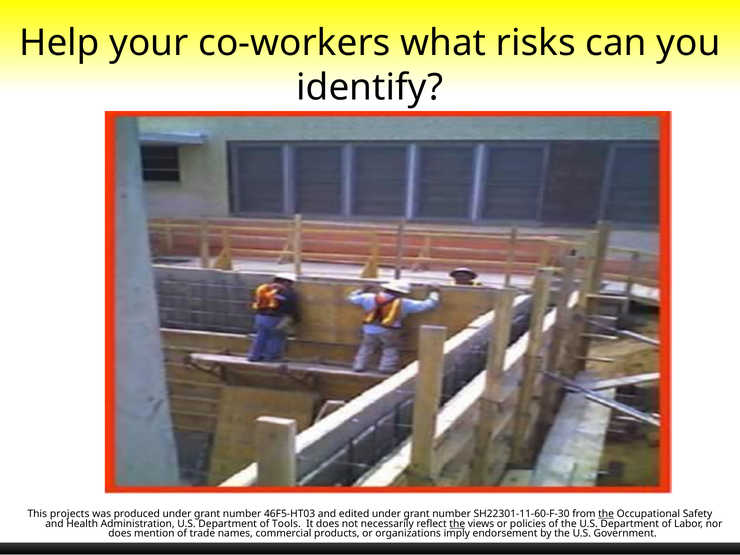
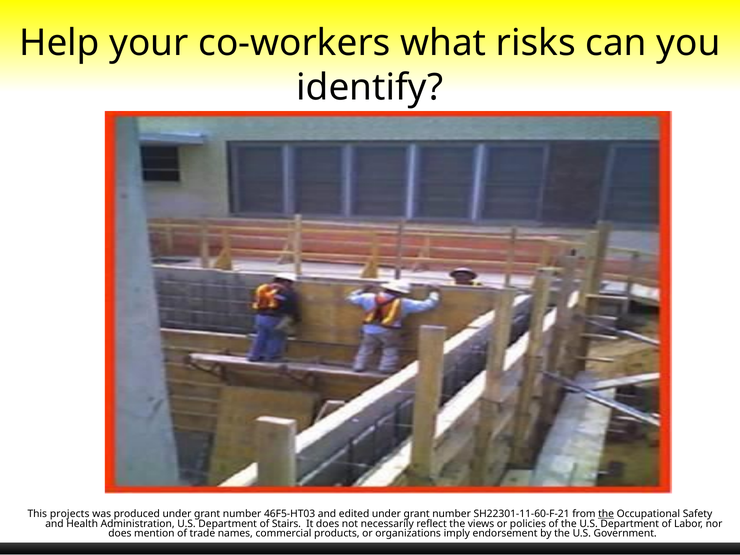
SH22301-11-60-F-30: SH22301-11-60-F-30 -> SH22301-11-60-F-21 (522, 514)
Tools: Tools -> Stairs (286, 524)
the underline: present -> none (457, 524)
